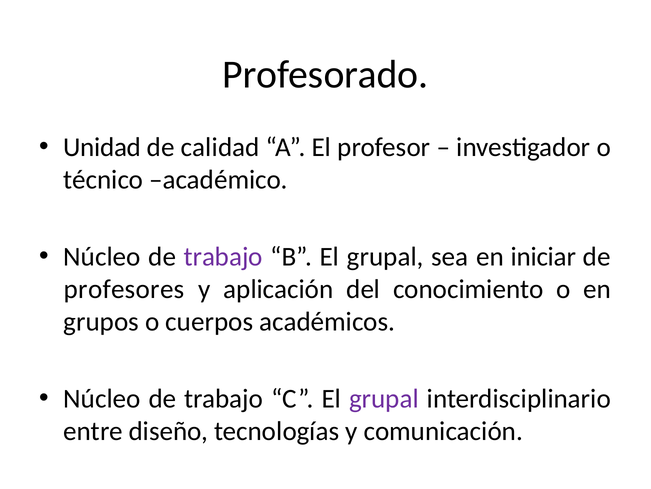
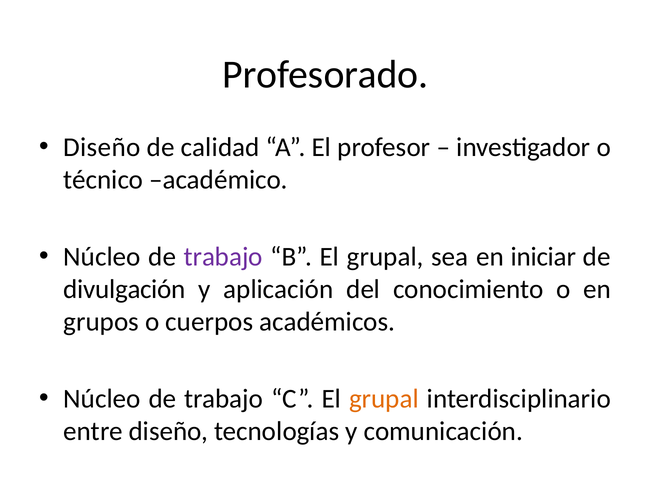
Unidad: Unidad -> Diseño (102, 147)
profesores: profesores -> divulgación (124, 289)
grupal colour: purple -> orange (384, 398)
